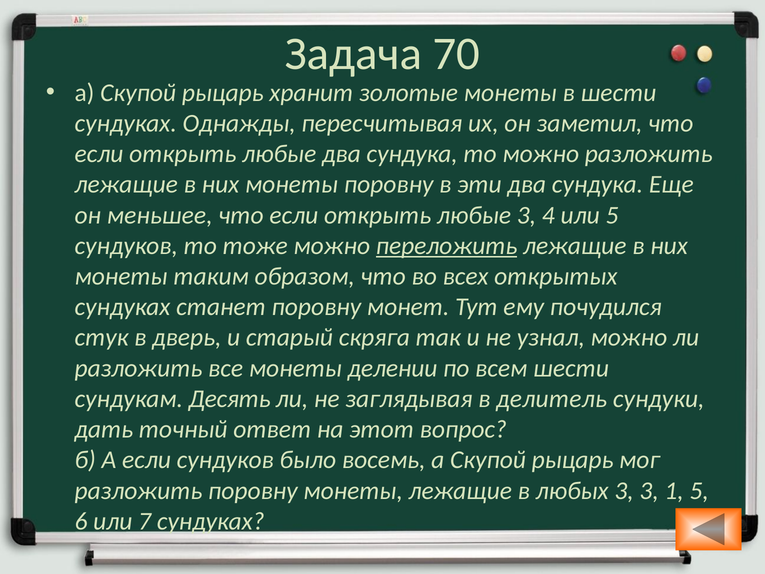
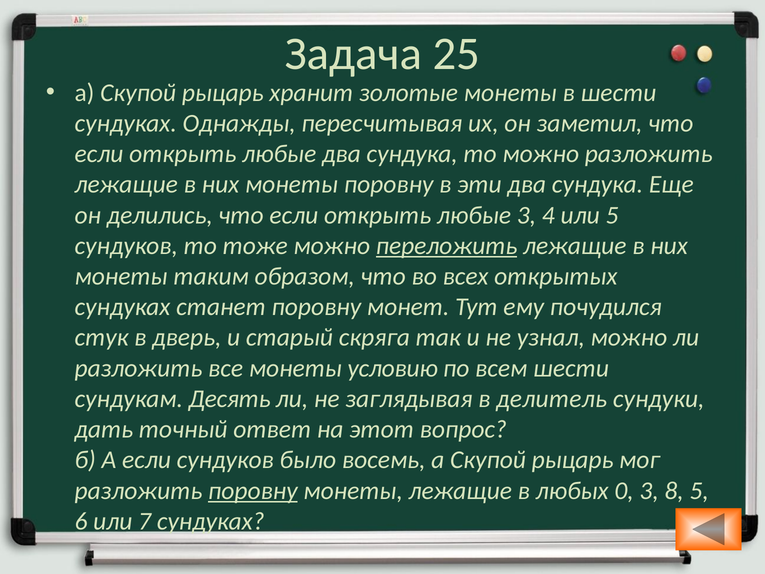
70: 70 -> 25 (456, 54)
меньшее: меньшее -> делились (160, 215)
делении: делении -> условию (393, 368)
поровну underline: none -> present (253, 490)
любых 3: 3 -> 0 (624, 490)
1: 1 -> 8 (674, 490)
